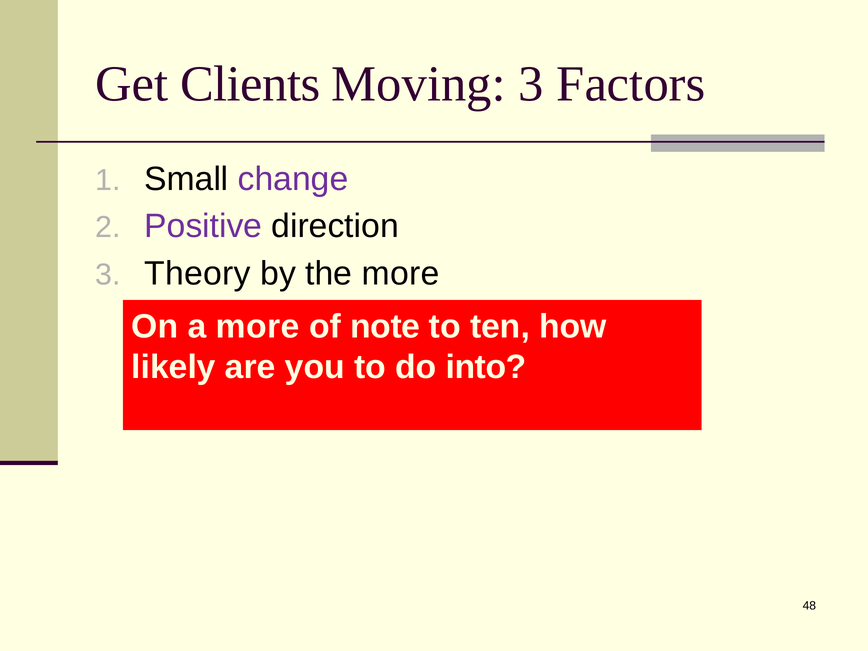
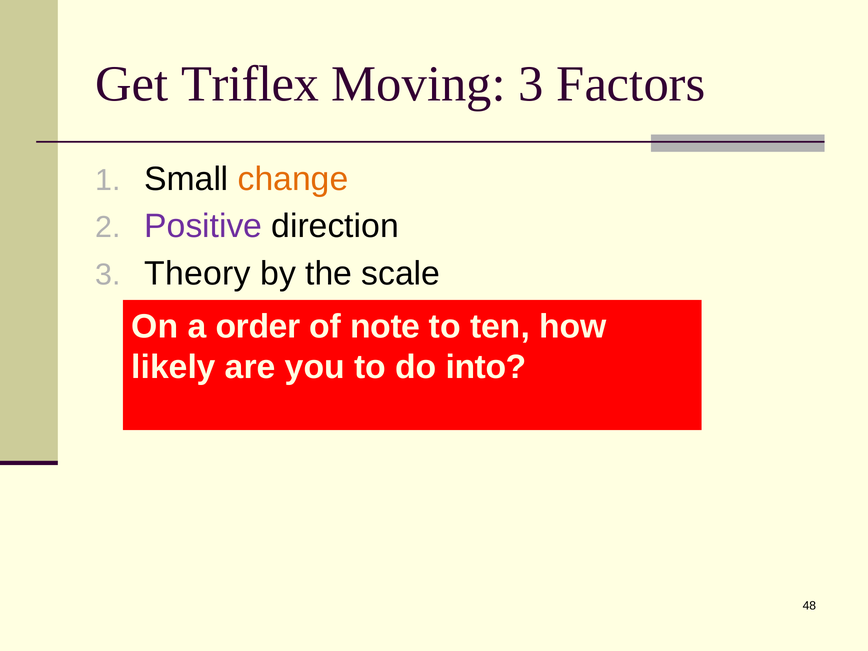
Clients: Clients -> Triflex (250, 84)
change colour: purple -> orange (293, 179)
the more: more -> scale (401, 273)
a more: more -> order (258, 327)
